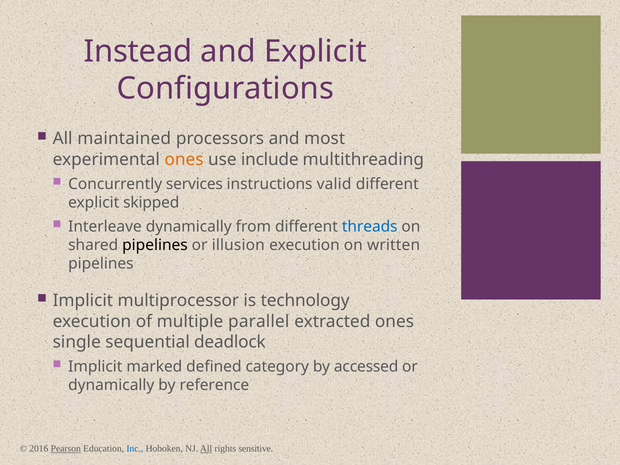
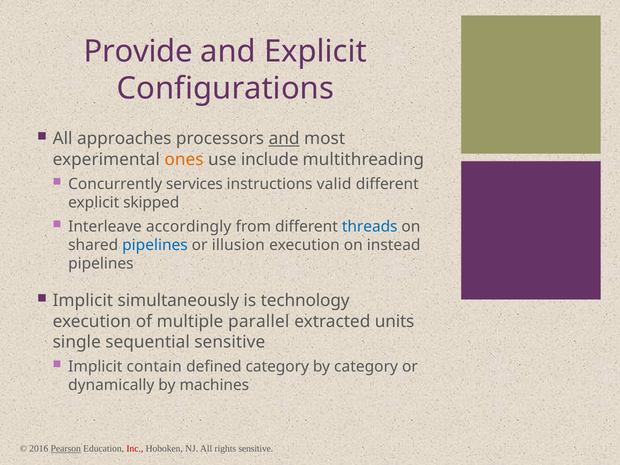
Instead: Instead -> Provide (138, 51)
maintained: maintained -> approaches (124, 139)
and underline: none -> present (284, 139)
dynamically: dynamically -> accordingly (189, 226)
pipelines colour: black -> blue (155, 245)
written: written -> instead (394, 245)
multiprocessor: multiprocessor -> simultaneously (178, 301)
extracted ones: ones -> units (395, 321)
sequential deadlock: deadlock -> sensitive (230, 342)
marked: marked -> contain (154, 367)
by accessed: accessed -> category (366, 367)
reference: reference -> machines (214, 385)
Inc colour: blue -> red (135, 449)
All underline: present -> none (206, 449)
